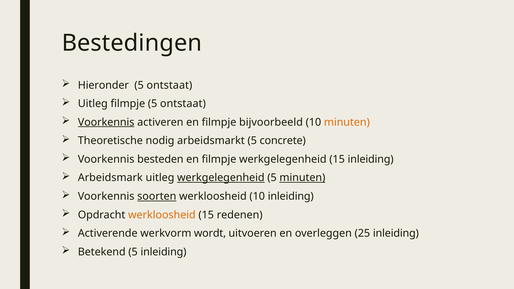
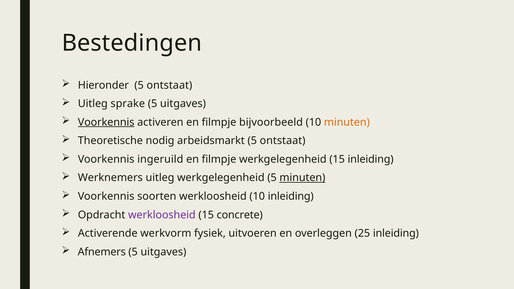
Uitleg filmpje: filmpje -> sprake (128, 104)
ontstaat: ontstaat -> uitgaves (183, 104)
arbeidsmarkt 5 concrete: concrete -> ontstaat (283, 141)
besteden: besteden -> ingeruild (160, 159)
Arbeidsmark: Arbeidsmark -> Werknemers (110, 178)
werkgelegenheid underline: present -> none (221, 178)
soorten underline: present -> none (157, 196)
werkloosheid colour: orange -> purple (162, 215)
redenen: redenen -> concrete (240, 215)
wordt: wordt -> fysiek (210, 233)
Betekend: Betekend -> Afnemers (102, 252)
inleiding: inleiding -> uitgaves (163, 252)
